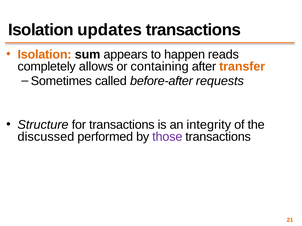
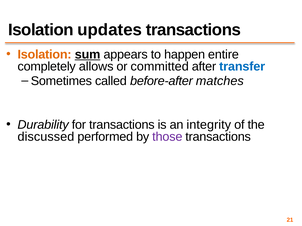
sum underline: none -> present (88, 55)
reads: reads -> entire (223, 55)
containing: containing -> committed (160, 67)
transfer colour: orange -> blue (242, 67)
requests: requests -> matches (220, 81)
Structure: Structure -> Durability (43, 125)
